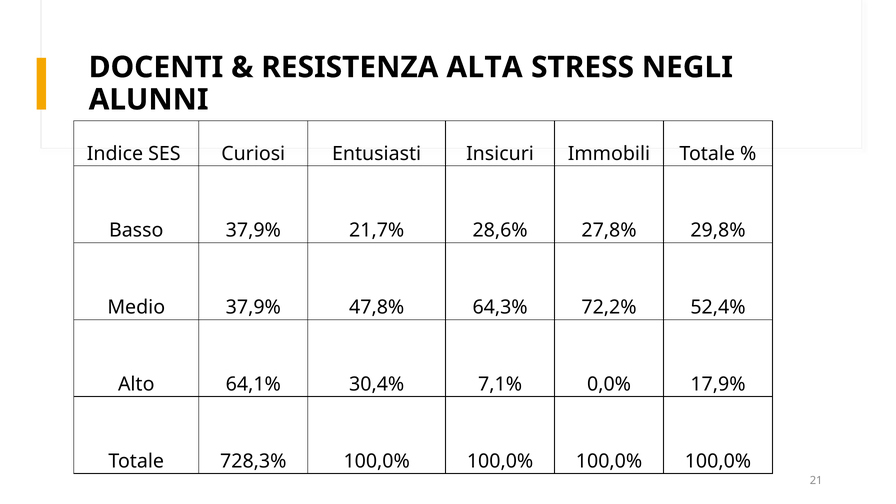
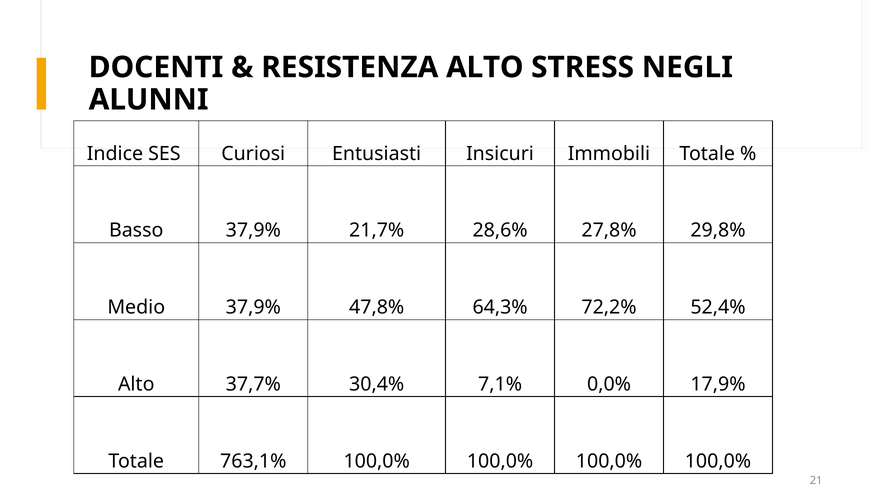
RESISTENZA ALTA: ALTA -> ALTO (485, 67)
64,1%: 64,1% -> 37,7% (253, 384)
728,3%: 728,3% -> 763,1% (253, 461)
